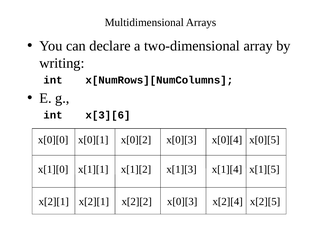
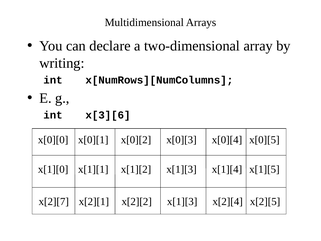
x[2][1: x[2][1 -> x[2][7 (54, 201)
x[0][3: x[0][3 -> x[1][3 (182, 201)
